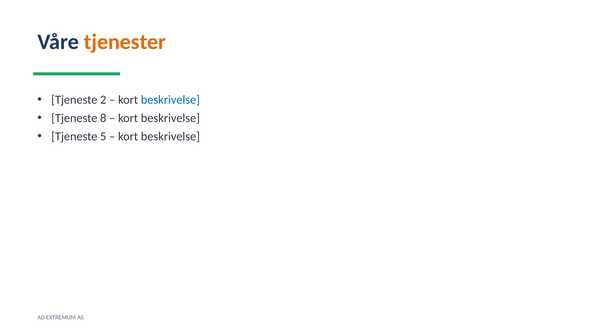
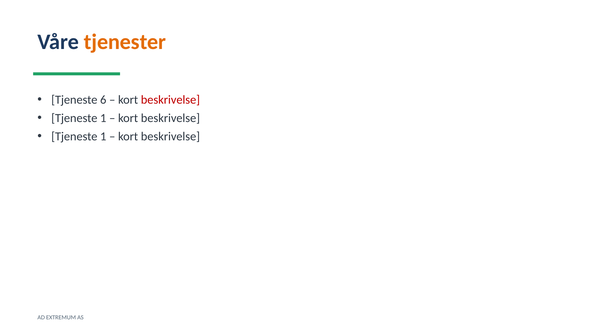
2: 2 -> 6 (103, 100)
beskrivelse colour: blue -> red (170, 100)
8: 8 -> 1 (103, 118)
5: 5 -> 1 (103, 137)
